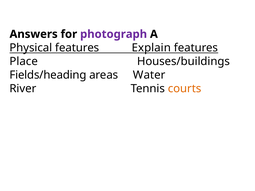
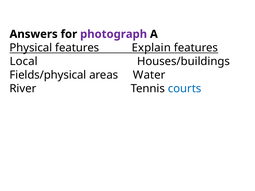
Place: Place -> Local (24, 61)
Fields/heading: Fields/heading -> Fields/physical (48, 75)
courts colour: orange -> blue (185, 89)
